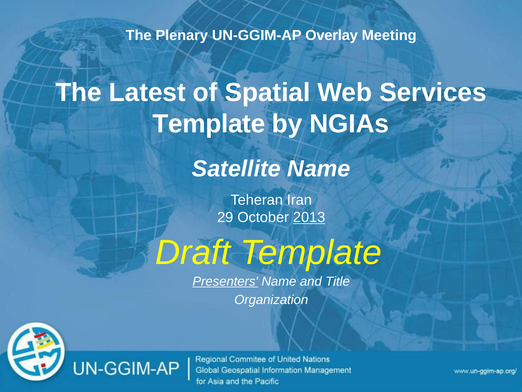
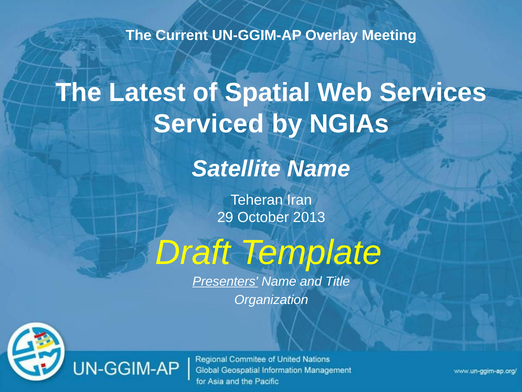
Plenary: Plenary -> Current (182, 35)
Template: Template -> Serviced (209, 124)
2013 underline: present -> none (309, 217)
